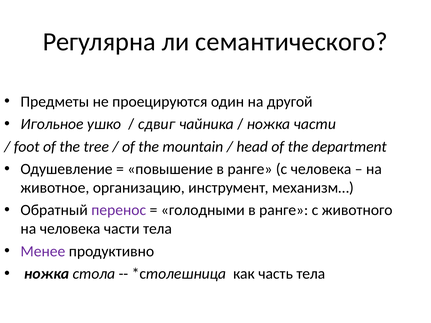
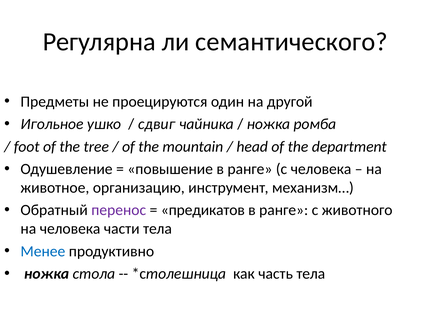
ножка части: части -> ромба (315, 124)
голодными: голодными -> предикатов (203, 210)
Менее colour: purple -> blue (43, 252)
